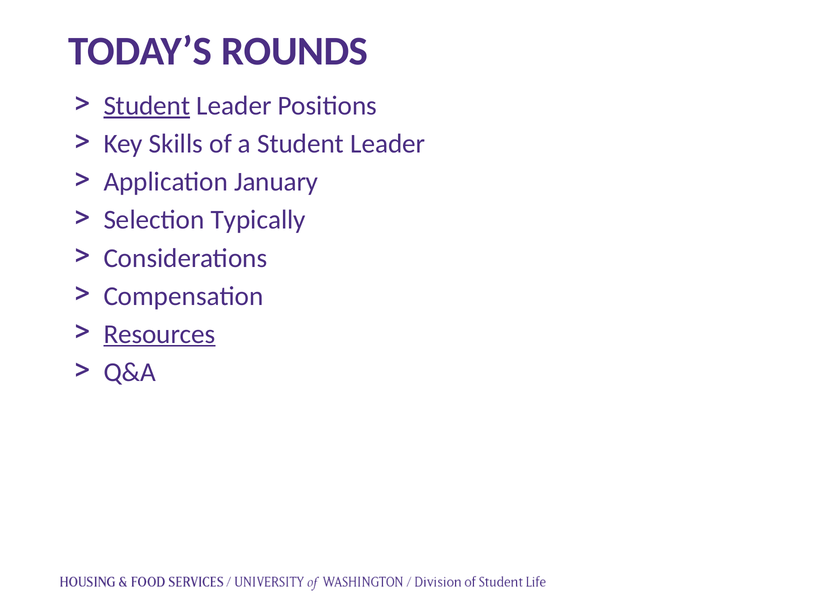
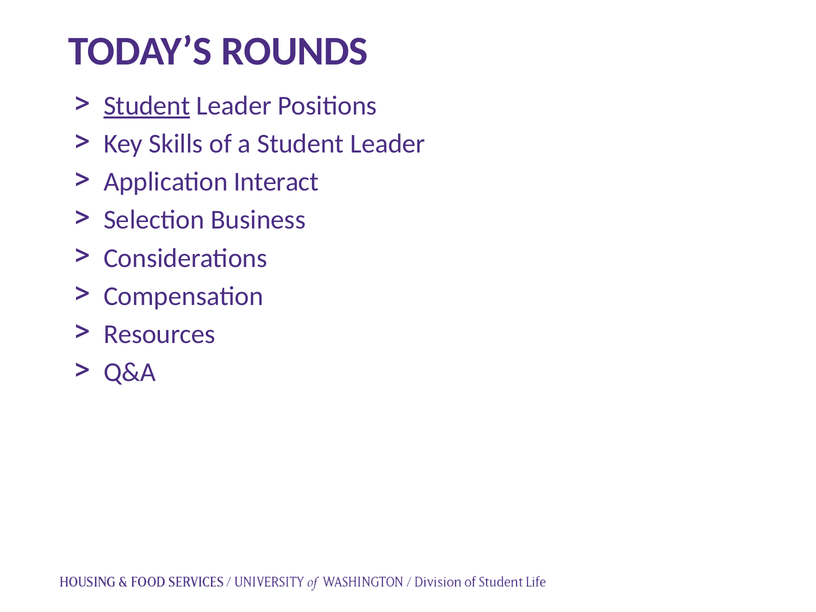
January: January -> Interact (276, 182)
Typically: Typically -> Business (258, 220)
Resources underline: present -> none (159, 334)
